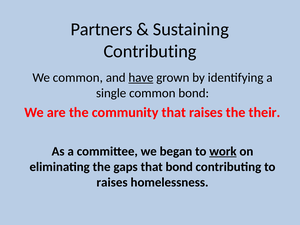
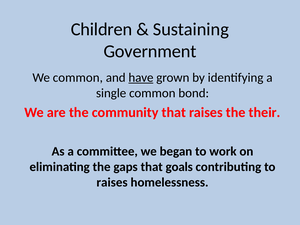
Partners: Partners -> Children (102, 29)
Contributing: Contributing -> Government (150, 51)
work underline: present -> none (223, 151)
that bond: bond -> goals (179, 167)
